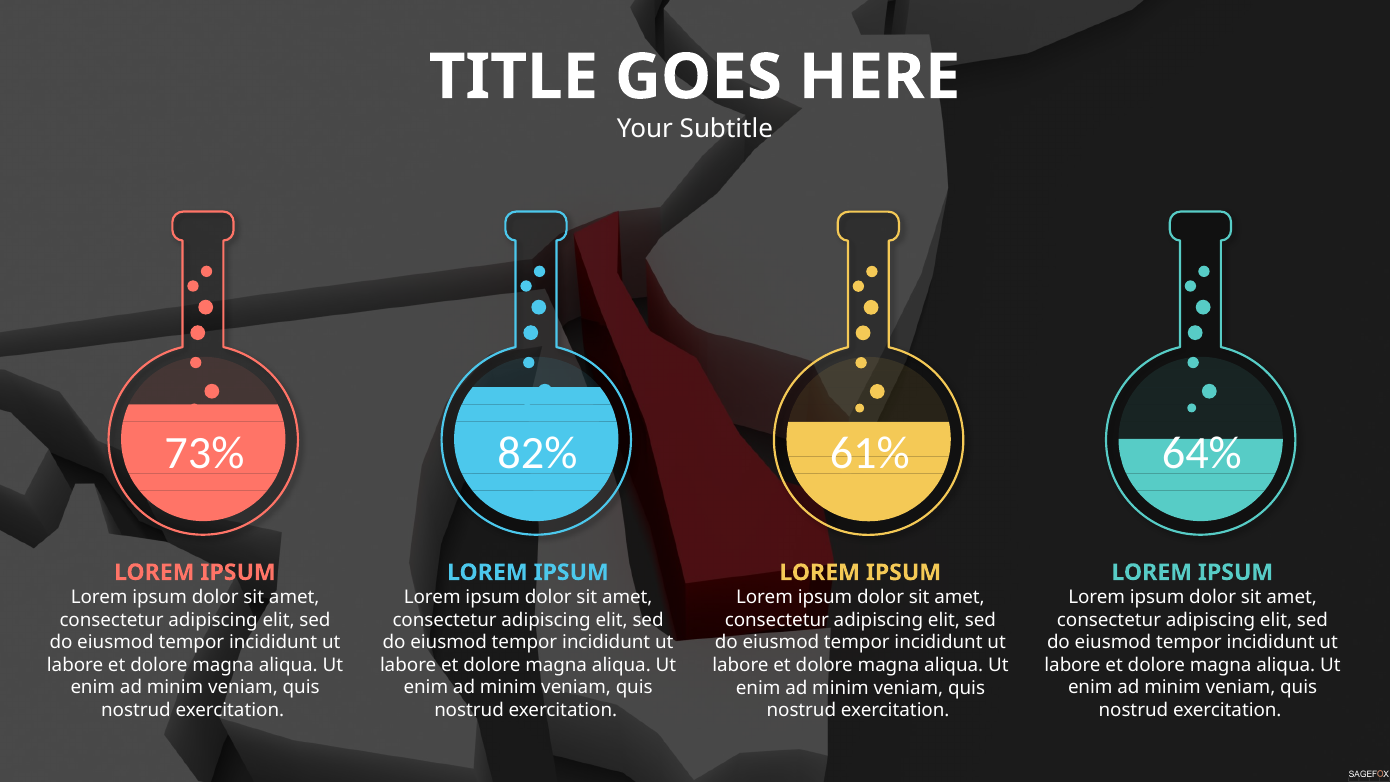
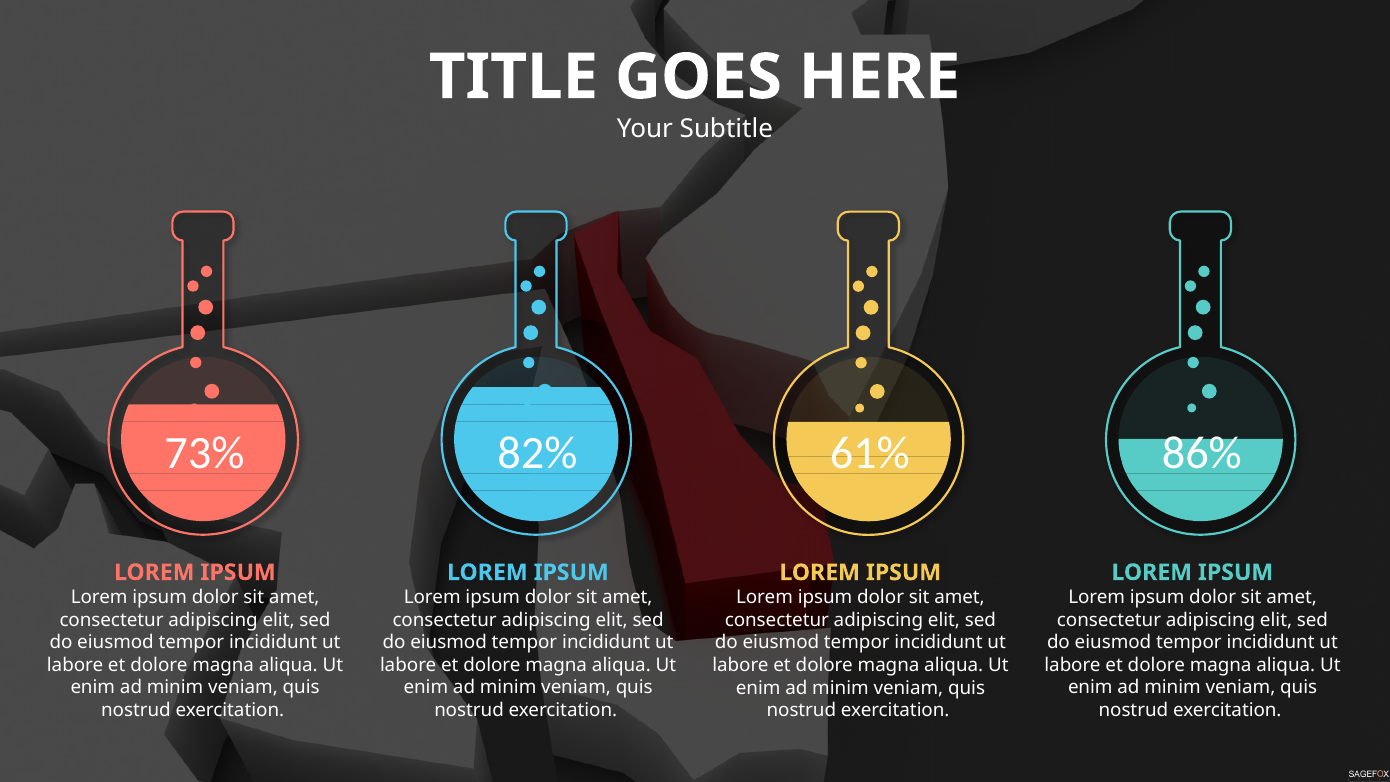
64%: 64% -> 86% (1202, 453)
